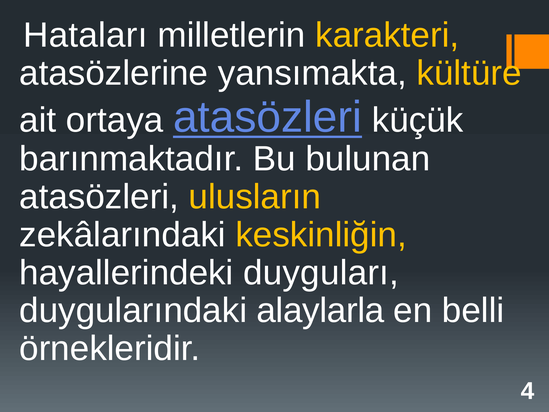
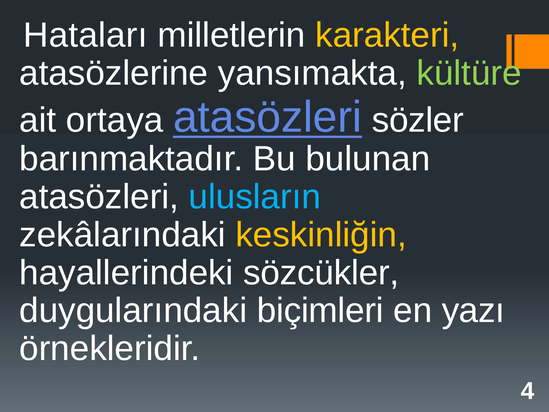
kültüre colour: yellow -> light green (469, 73)
küçük: küçük -> sözler (418, 120)
ulusların colour: yellow -> light blue (255, 197)
duyguları: duyguları -> sözcükler (321, 273)
alaylarla: alaylarla -> biçimleri (320, 310)
belli: belli -> yazı (473, 310)
